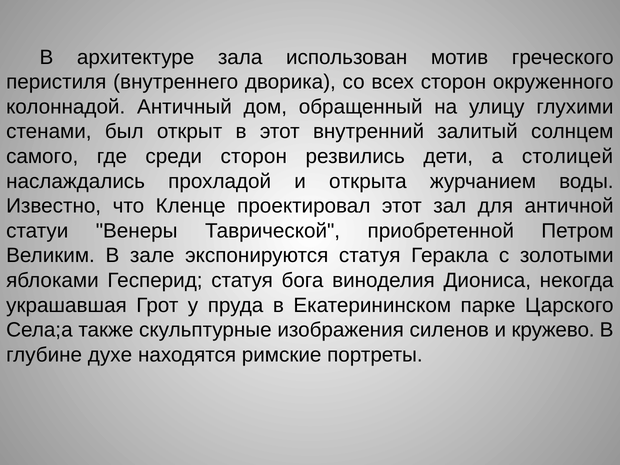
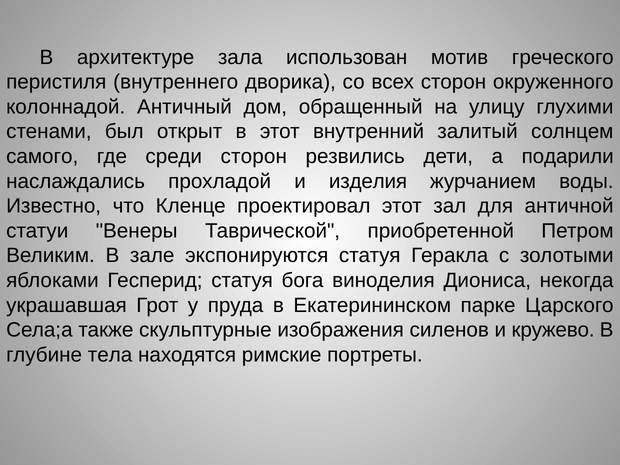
столицей: столицей -> подарили (568, 156)
открыта: открыта -> изделия (368, 181)
духе: духе -> тела (110, 355)
